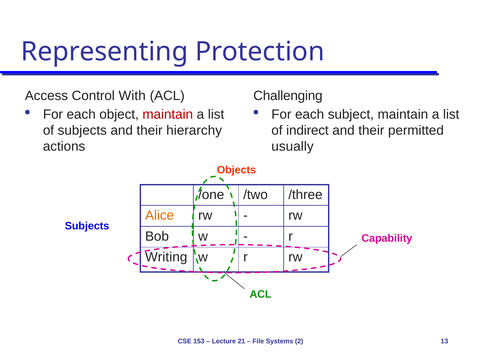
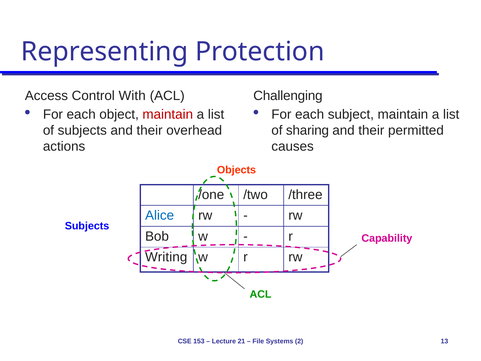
hierarchy: hierarchy -> overhead (194, 130)
indirect: indirect -> sharing (307, 130)
usually: usually -> causes (293, 146)
Alice colour: orange -> blue (160, 215)
